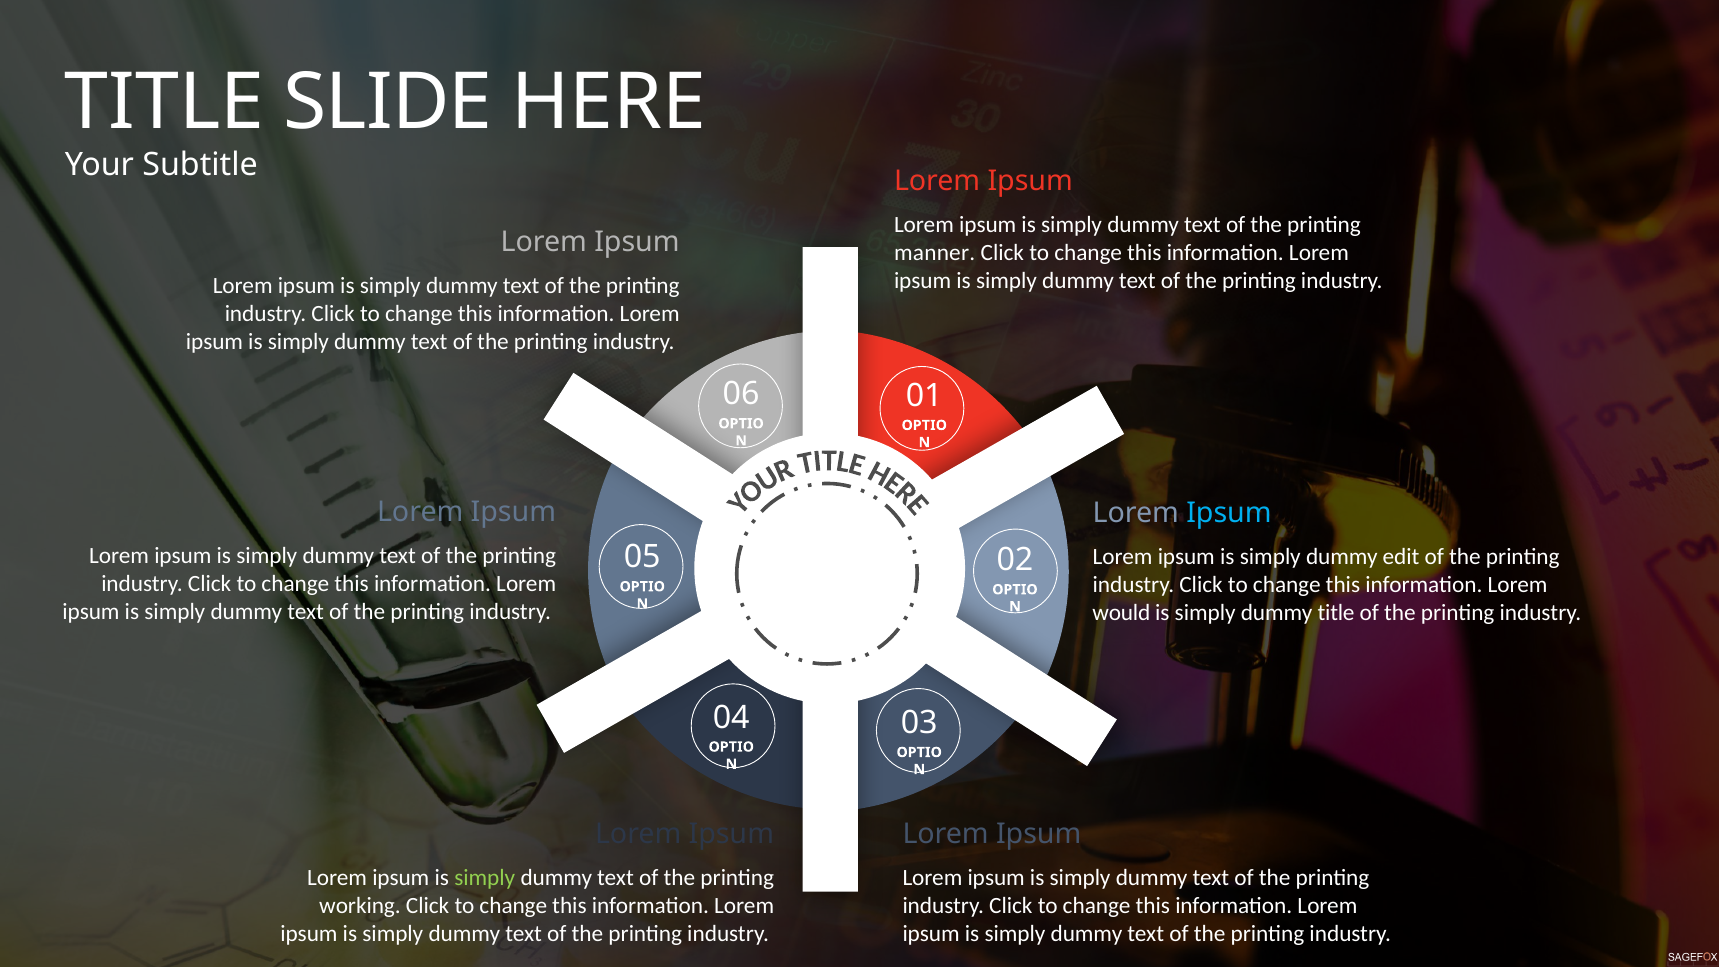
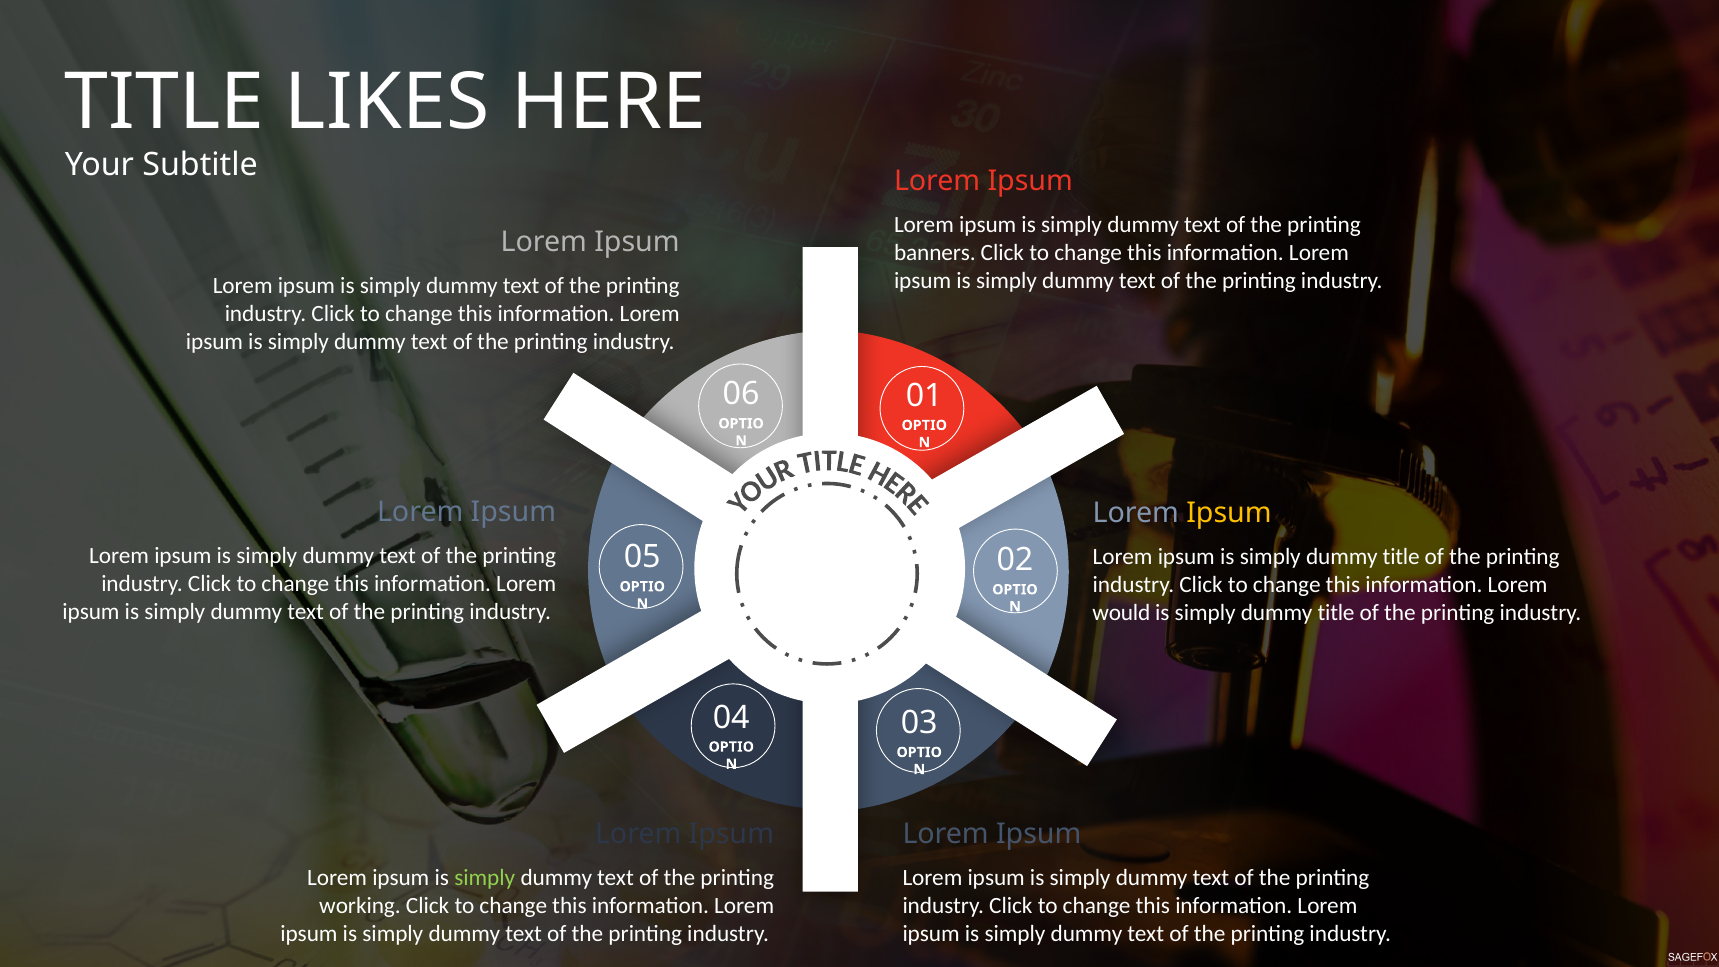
SLIDE: SLIDE -> LIKES (387, 102)
manner: manner -> banners (935, 253)
Ipsum colour: light blue -> yellow (1229, 513)
edit: edit -> title (1401, 557)
